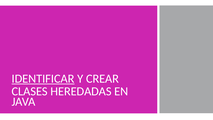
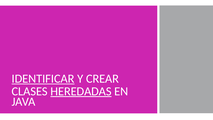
HEREDADAS underline: none -> present (81, 91)
